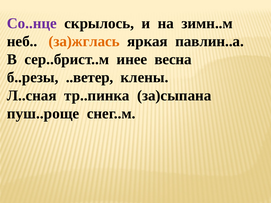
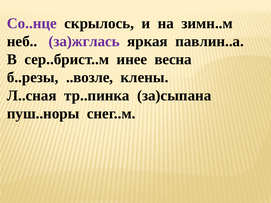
за)жглась colour: orange -> purple (84, 41)
..ветер: ..ветер -> ..возле (90, 77)
пуш..роще: пуш..роще -> пуш..норы (43, 114)
